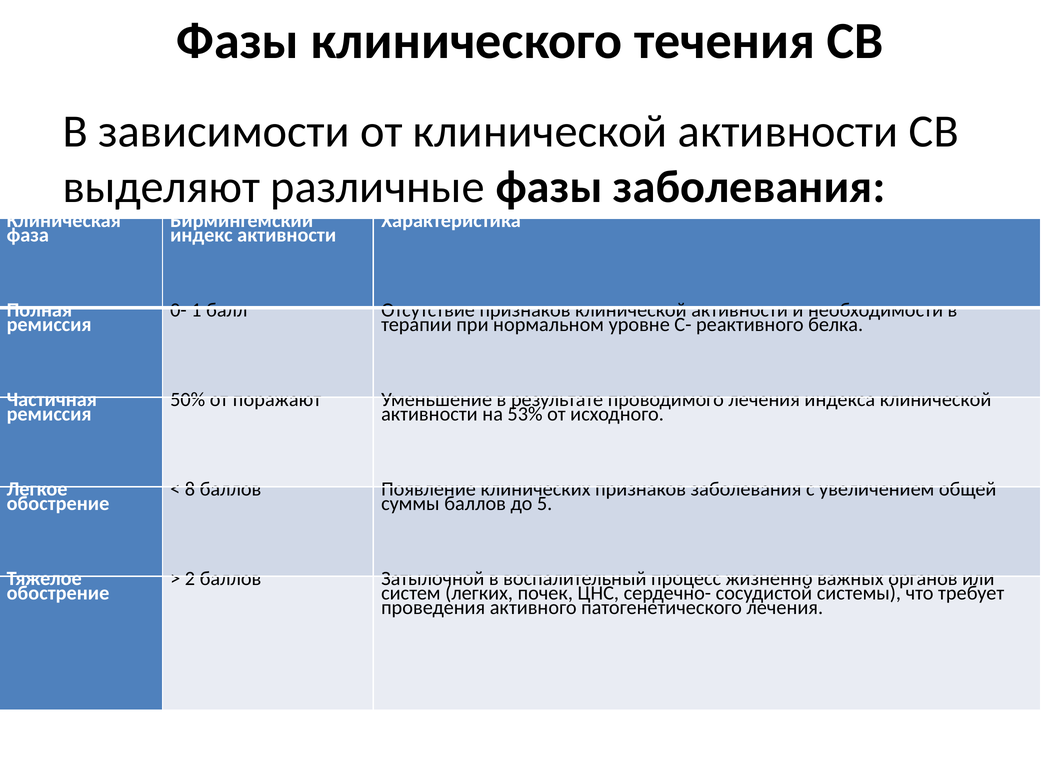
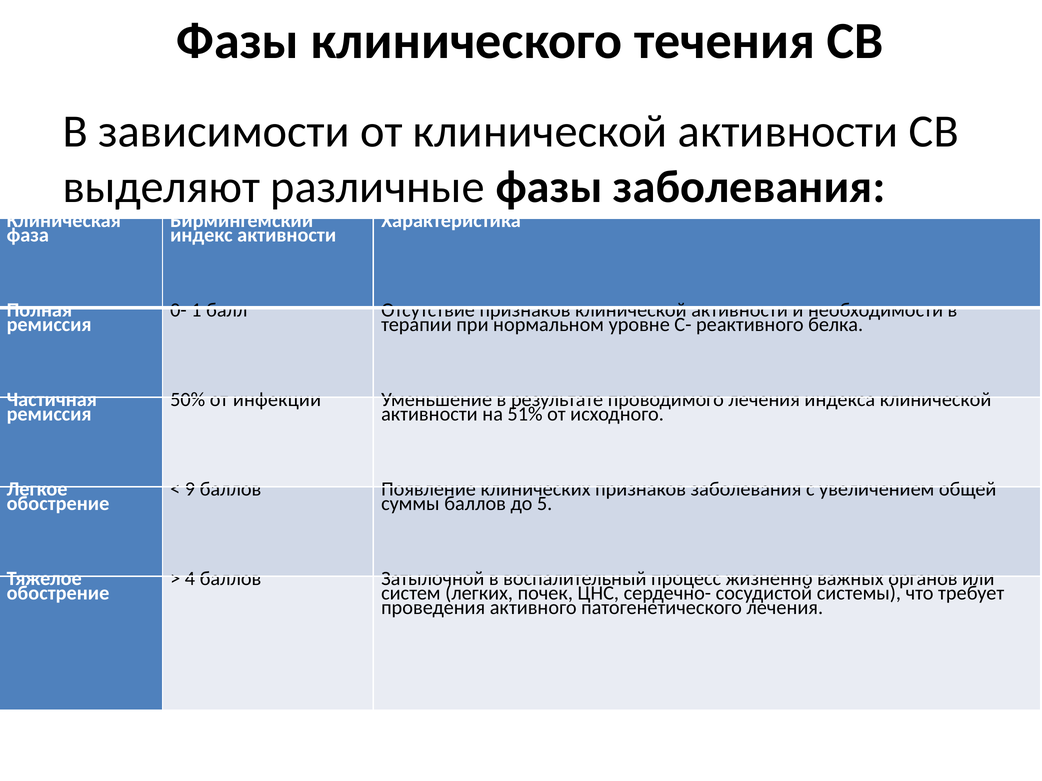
поражают: поражают -> инфекции (277, 400)
53%: 53% -> 51% (525, 414)
8: 8 -> 9 (190, 490)
2: 2 -> 4 (190, 579)
